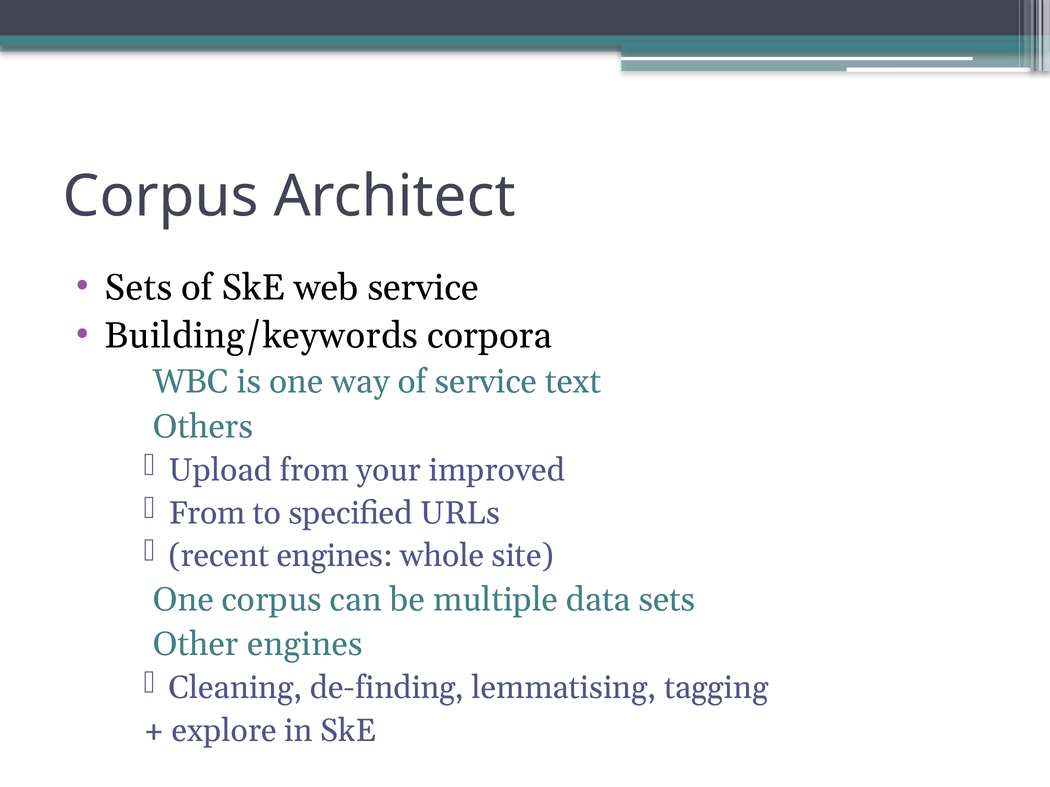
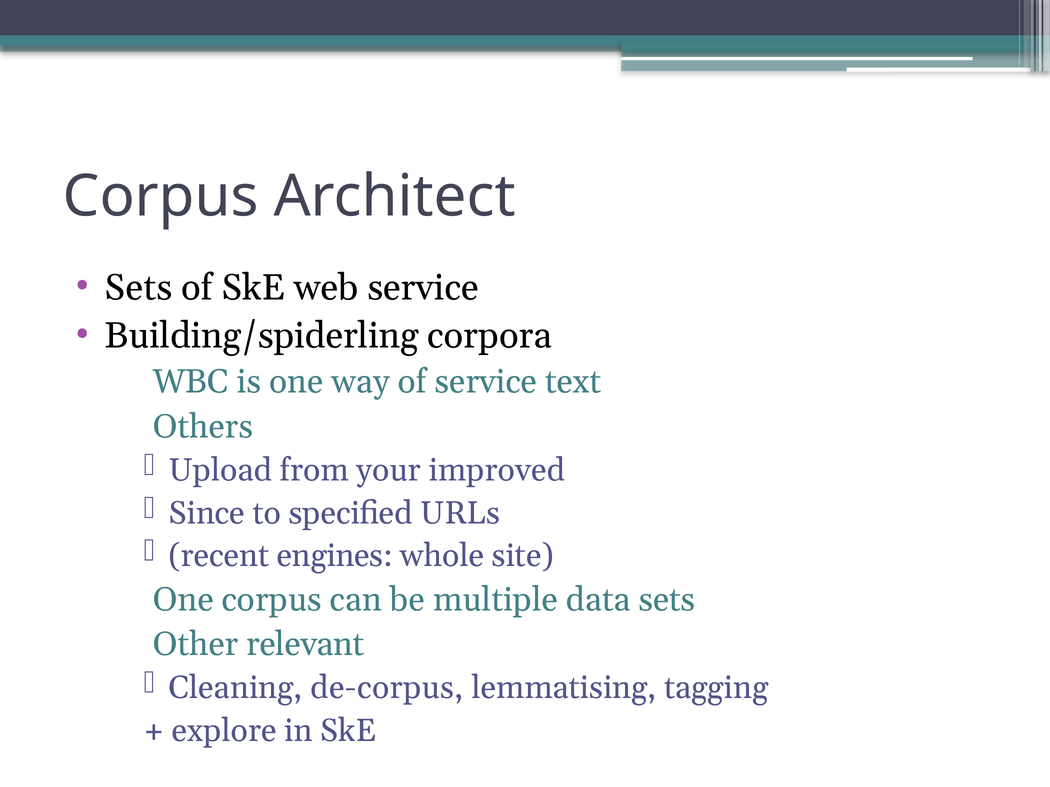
Building/keywords: Building/keywords -> Building/spiderling (262, 336)
From: From -> Since (207, 513)
Other engines: engines -> relevant (305, 645)
de-finding: de-finding -> de-corpus (387, 688)
